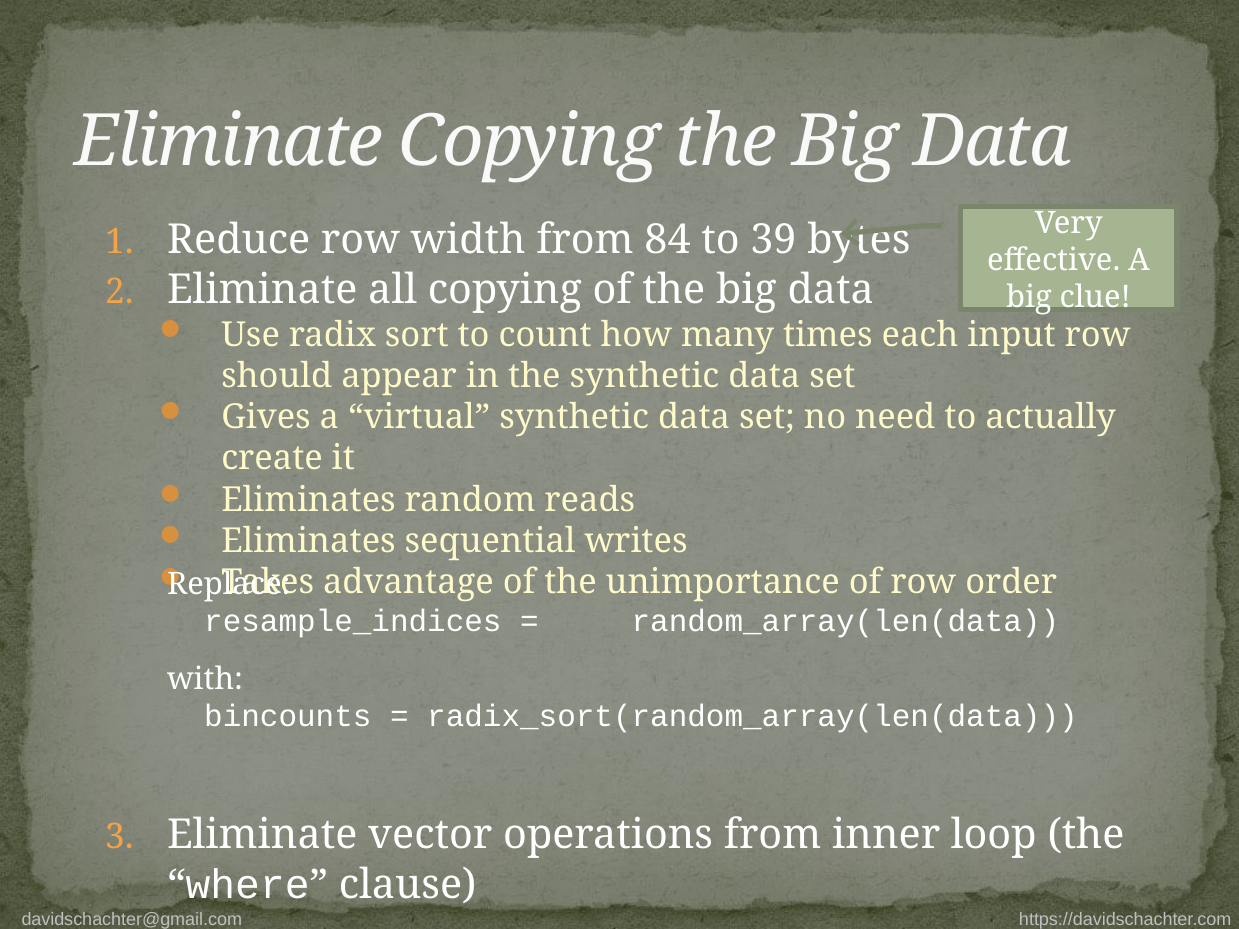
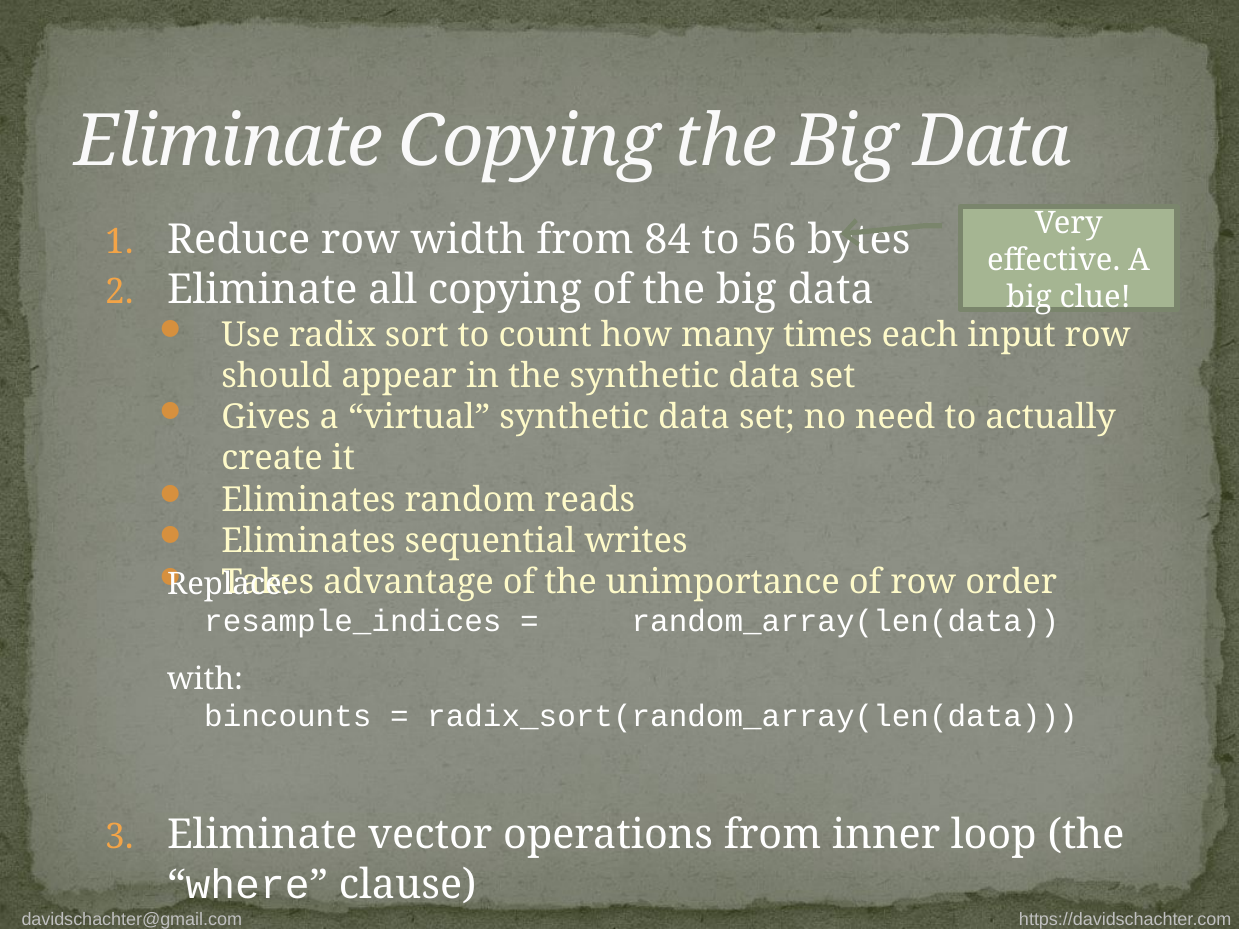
39: 39 -> 56 (773, 240)
